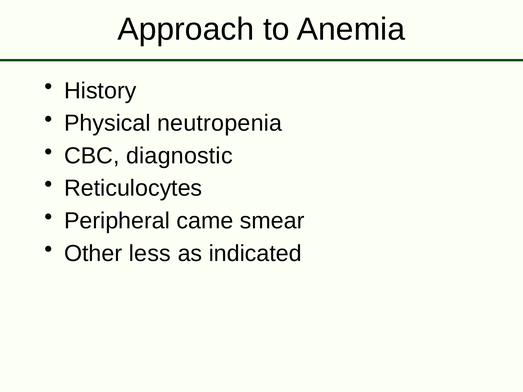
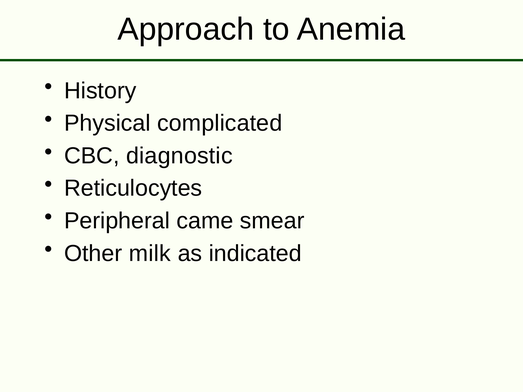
neutropenia: neutropenia -> complicated (220, 123)
less: less -> milk (150, 254)
